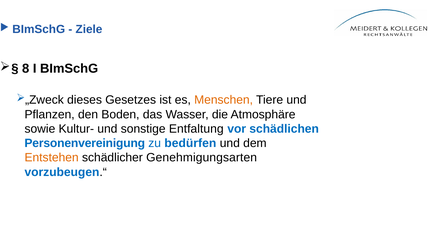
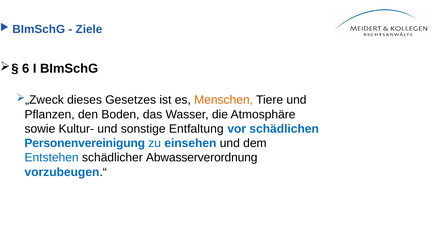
8: 8 -> 6 (26, 69)
bedürfen: bedürfen -> einsehen (190, 143)
Entstehen colour: orange -> blue (52, 158)
Genehmigungsarten: Genehmigungsarten -> Abwasserverordnung (202, 158)
